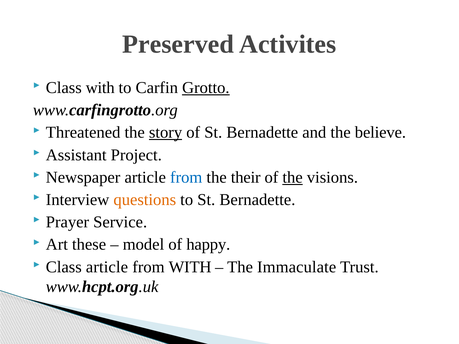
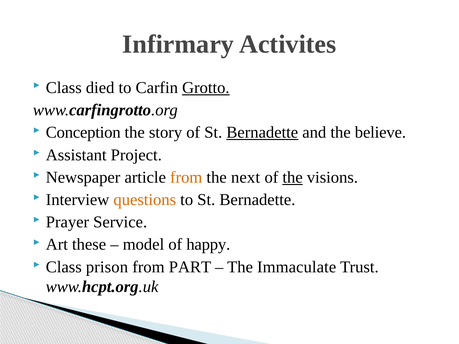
Preserved: Preserved -> Infirmary (178, 44)
Class with: with -> died (100, 88)
Threatened: Threatened -> Conception (83, 133)
story underline: present -> none (166, 133)
Bernadette underline: none -> present (262, 133)
from colour: blue -> orange (186, 177)
their: their -> next (246, 177)
Class article: article -> prison (107, 267)
from WITH: WITH -> PART (190, 267)
